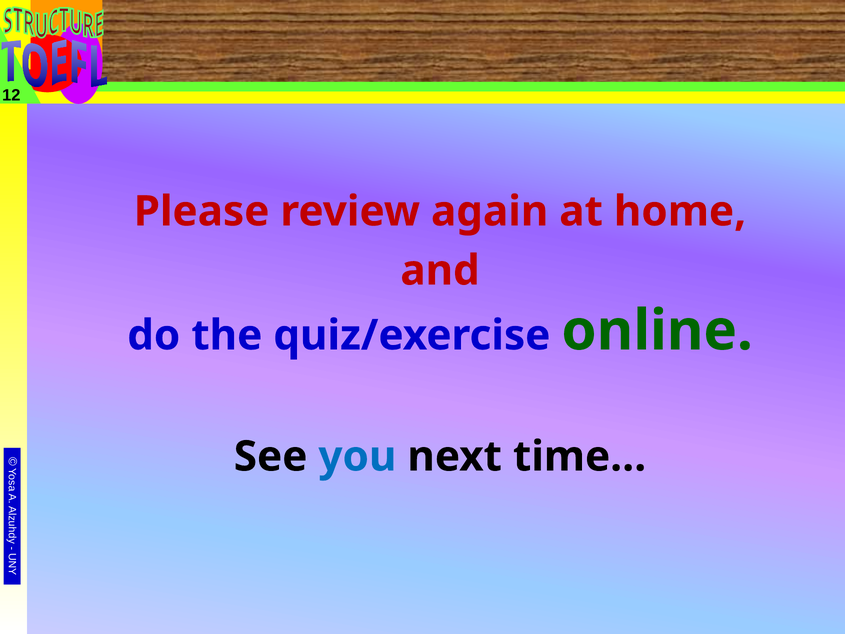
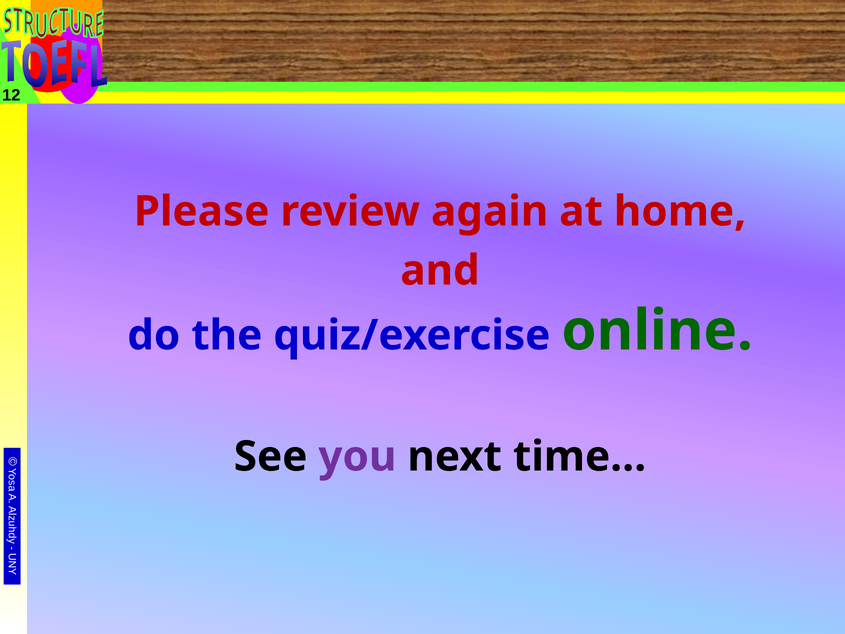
you colour: blue -> purple (357, 456)
